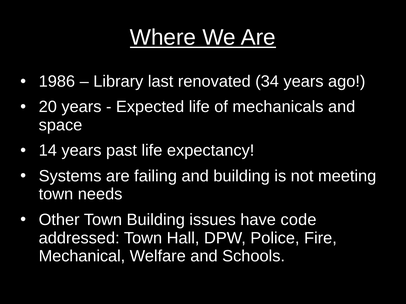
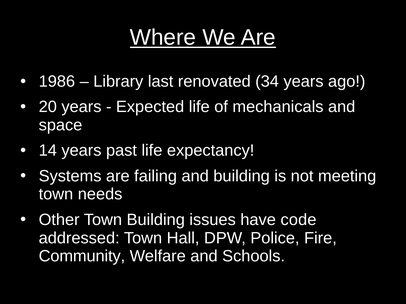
Mechanical: Mechanical -> Community (82, 257)
